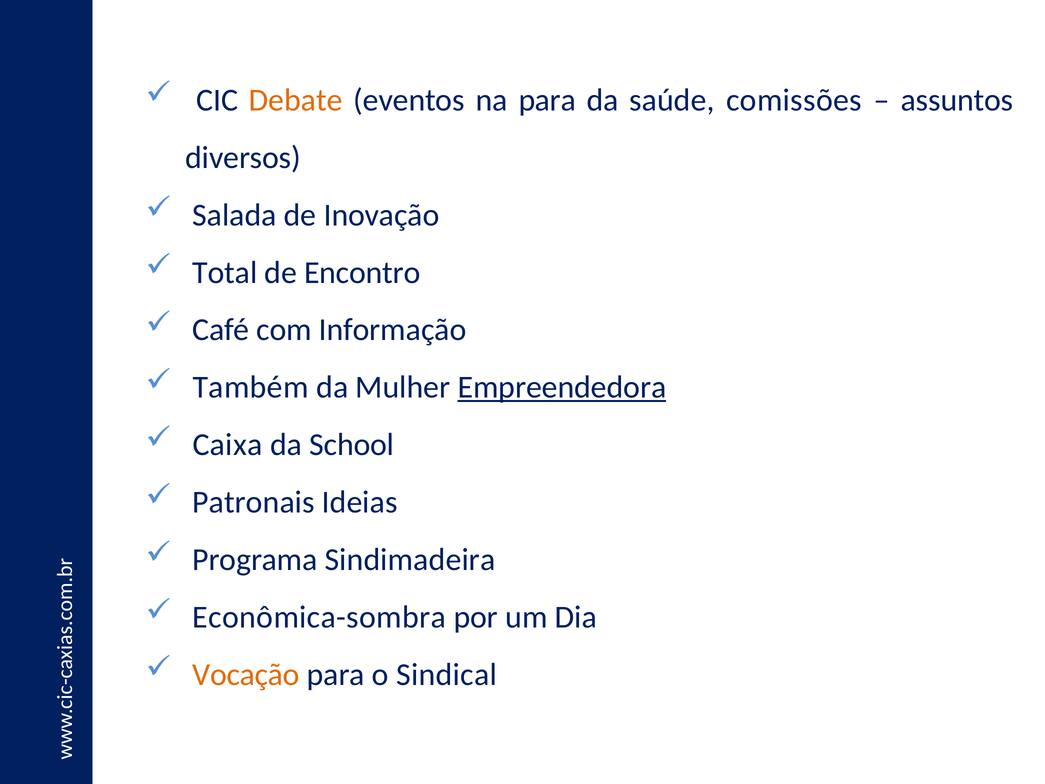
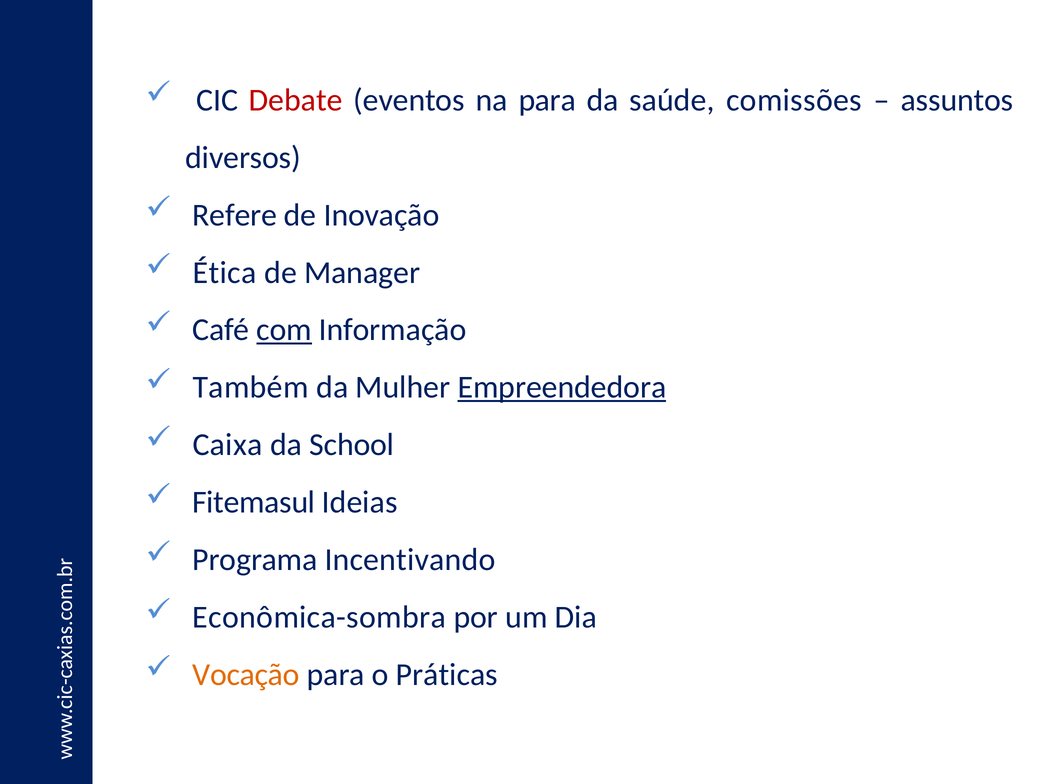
Debate colour: orange -> red (296, 100)
Salada: Salada -> Refere (235, 215)
Total: Total -> Ética (225, 272)
Encontro: Encontro -> Manager (362, 272)
com underline: none -> present (284, 330)
Patronais: Patronais -> Fitemasul (254, 502)
Sindimadeira: Sindimadeira -> Incentivando (410, 560)
Sindical: Sindical -> Práticas (447, 674)
